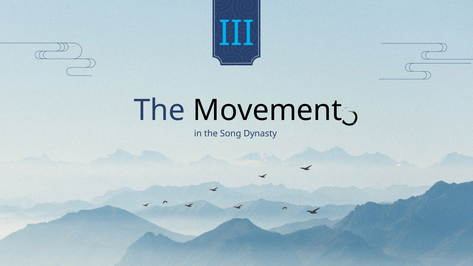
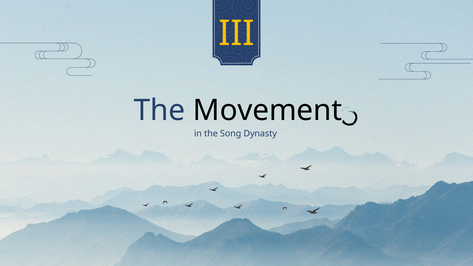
III colour: light blue -> yellow (236, 33)
